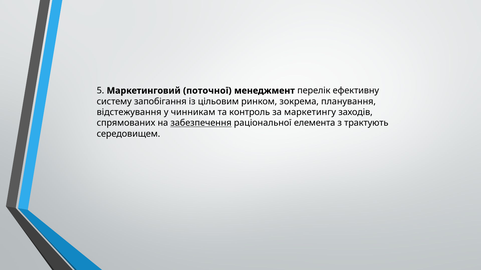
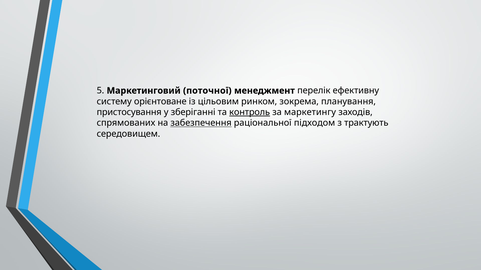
запобігання: запобігання -> орієнтоване (160, 102)
відстежування: відстежування -> пристосування (129, 112)
чинникам: чинникам -> зберіганні (193, 112)
контроль underline: none -> present (250, 112)
елемента: елемента -> підходом (315, 123)
